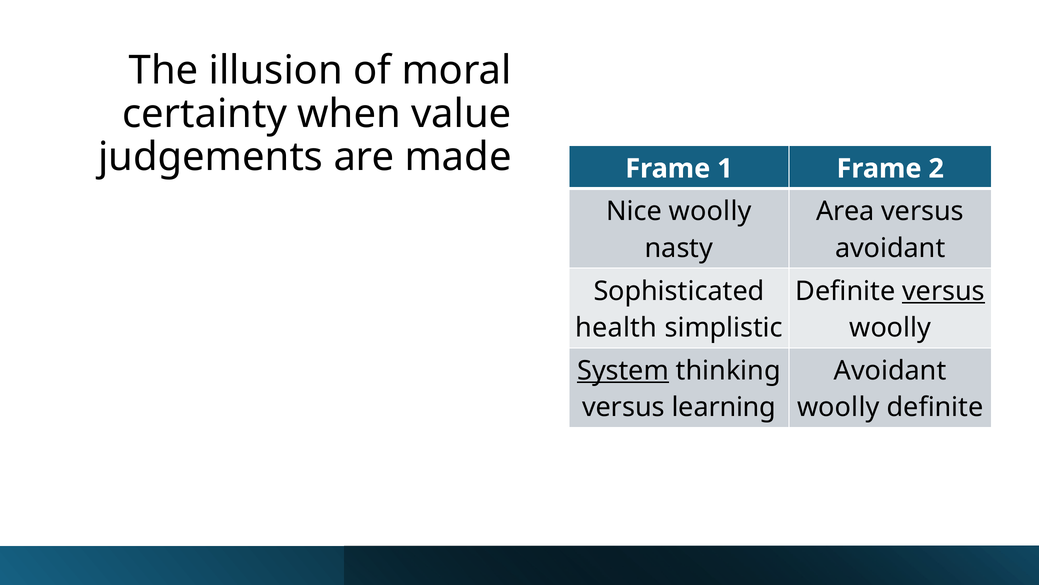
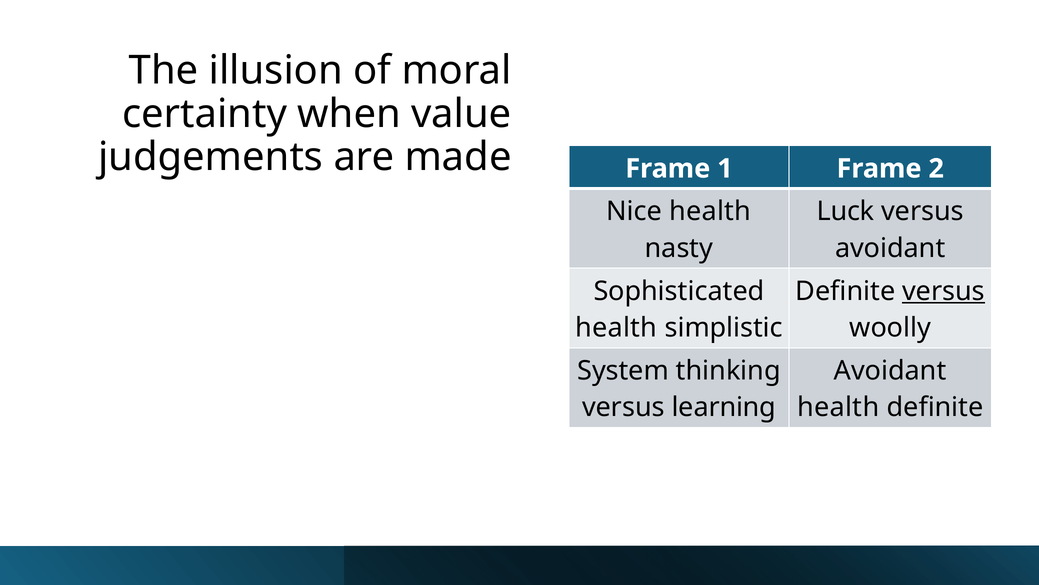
Nice woolly: woolly -> health (710, 211)
Area: Area -> Luck (845, 211)
System underline: present -> none (623, 370)
woolly: woolly -> health (838, 407)
